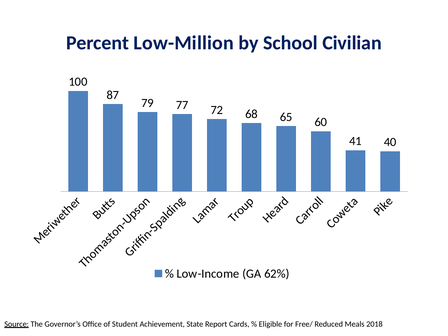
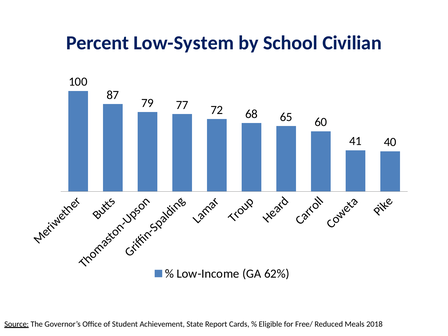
Low-Million: Low-Million -> Low-System (184, 43)
